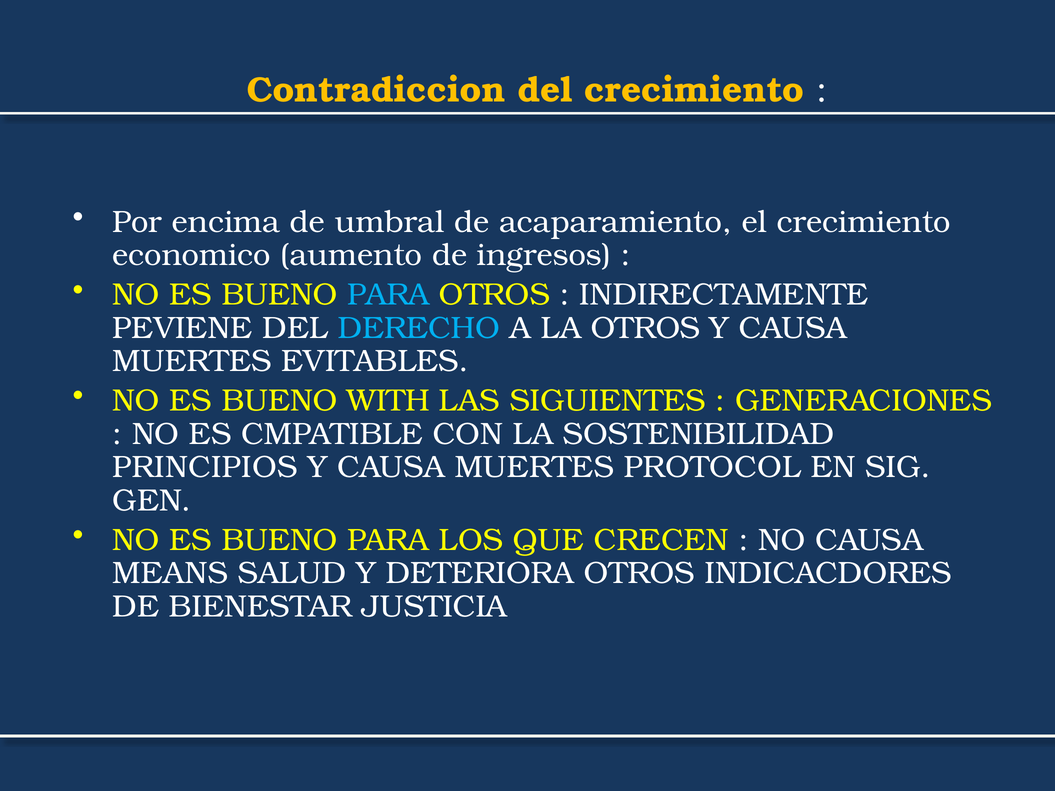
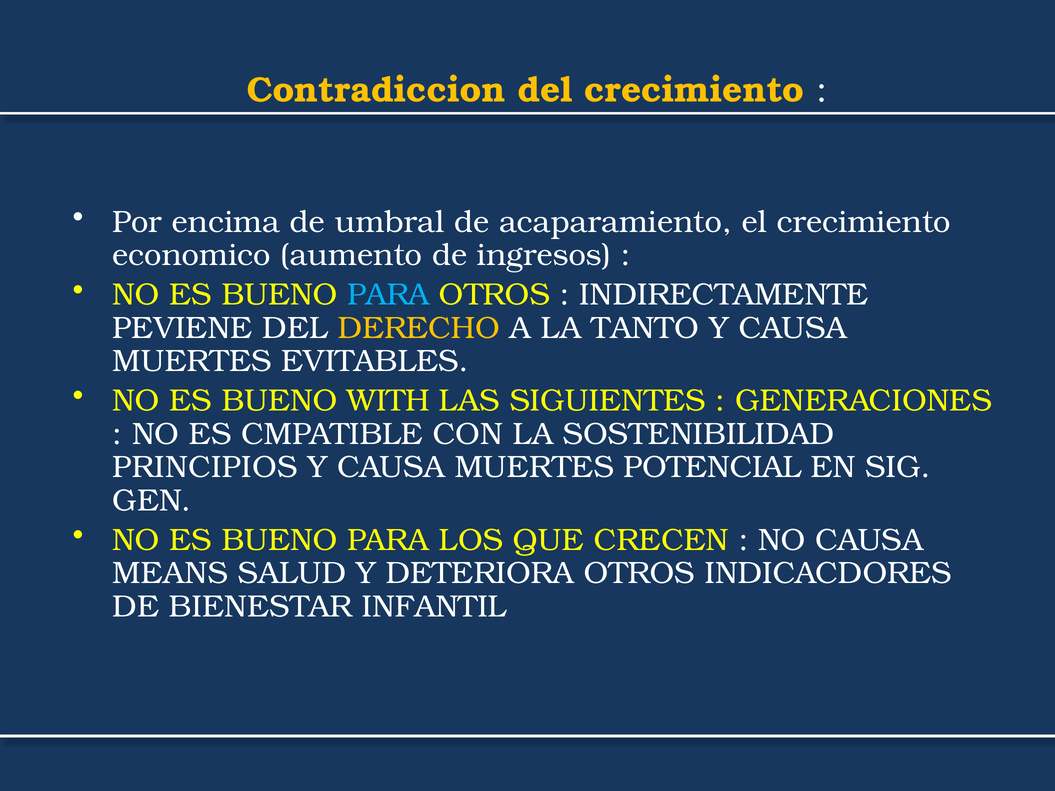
DERECHO colour: light blue -> yellow (419, 328)
LA OTROS: OTROS -> TANTO (645, 328)
PROTOCOL: PROTOCOL -> POTENCIAL (712, 467)
JUSTICIA: JUSTICIA -> INFANTIL (434, 607)
